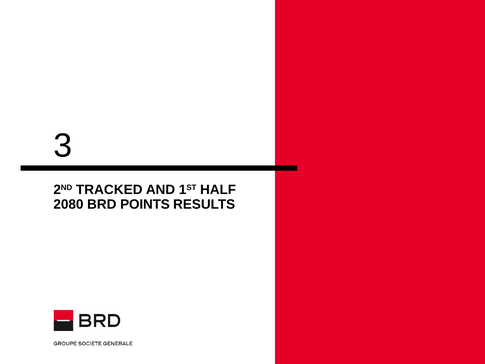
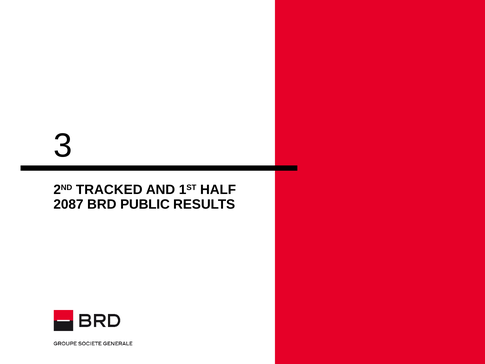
2080: 2080 -> 2087 (68, 204)
POINTS: POINTS -> PUBLIC (145, 204)
